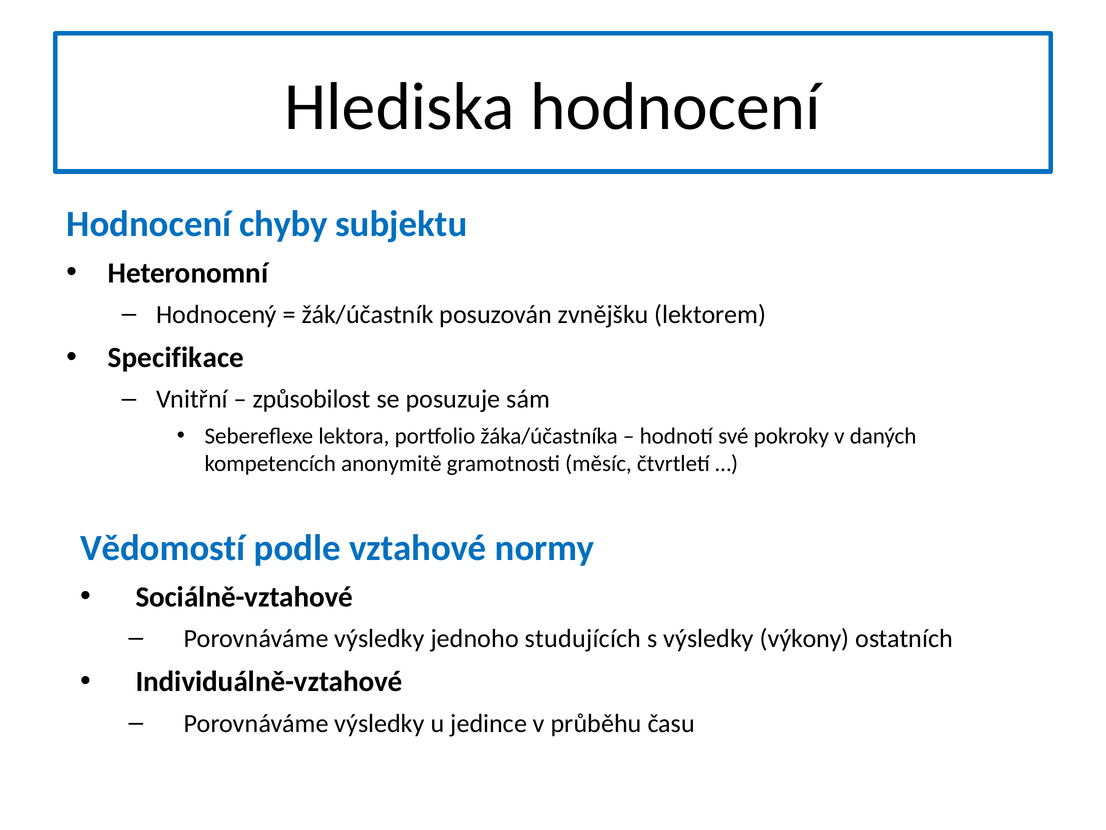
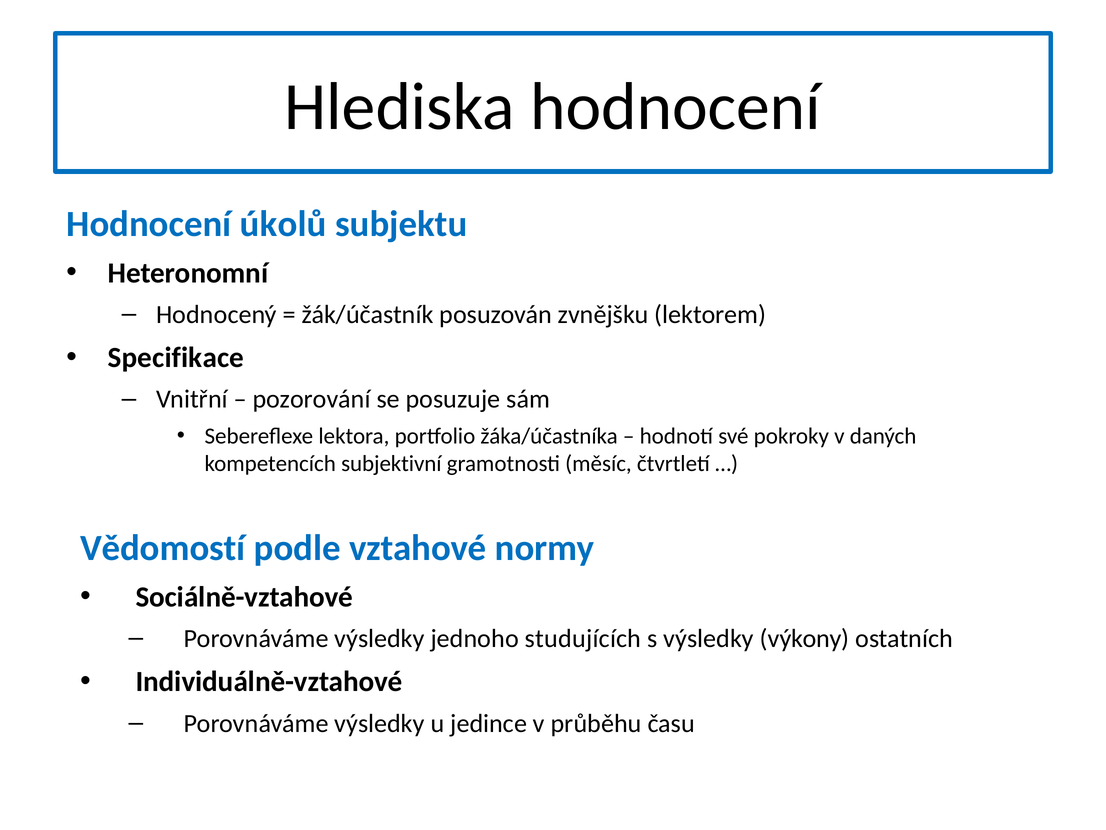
chyby: chyby -> úkolů (283, 224)
způsobilost: způsobilost -> pozorování (312, 399)
anonymitě: anonymitě -> subjektivní (391, 463)
